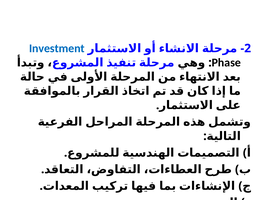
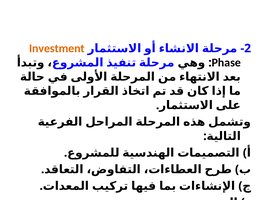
Investment colour: blue -> orange (57, 48)
